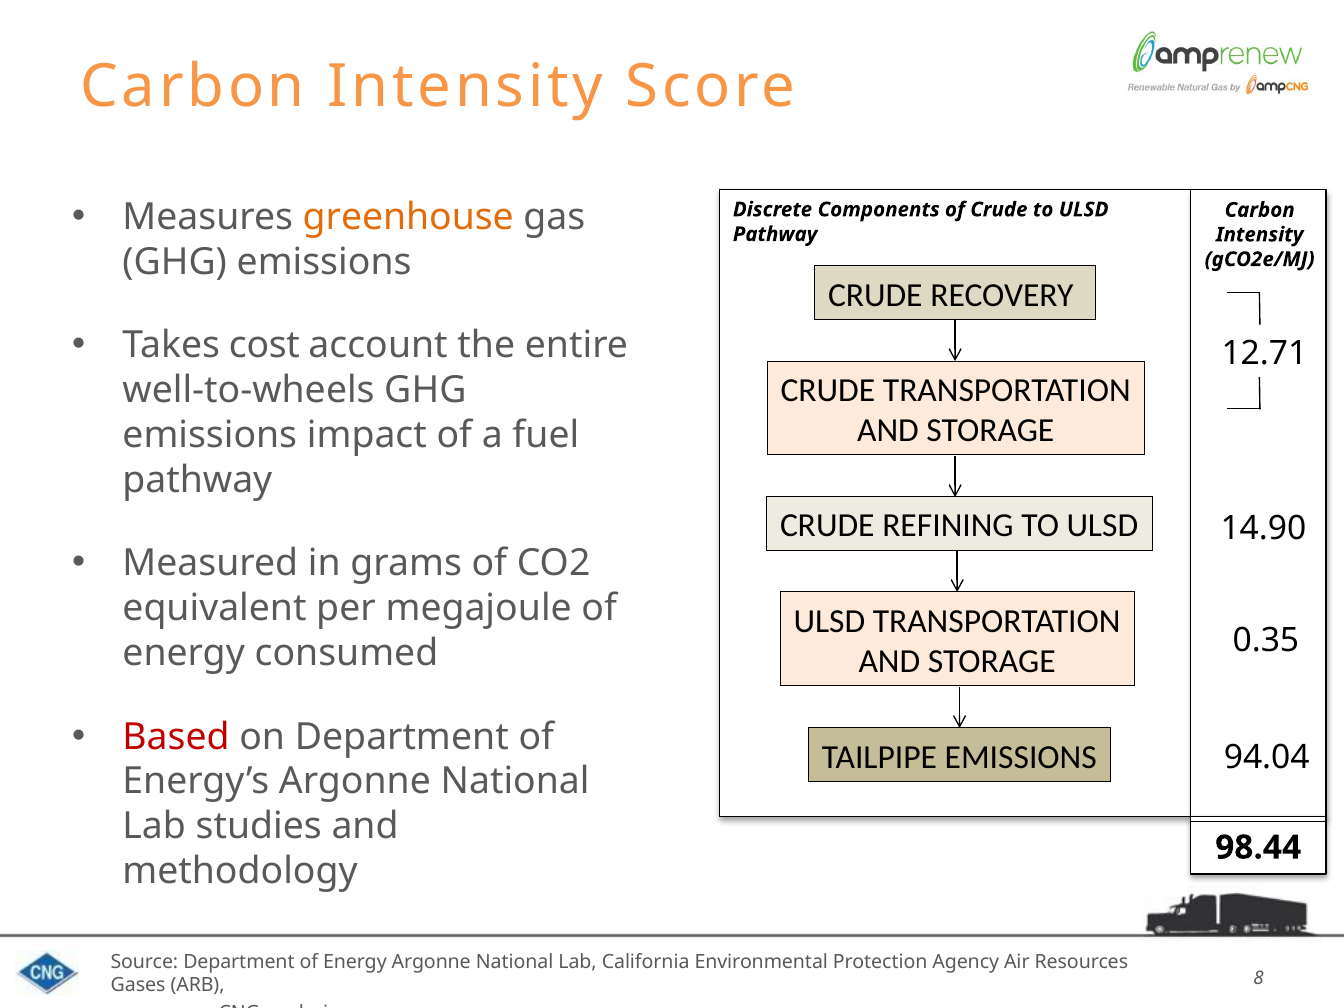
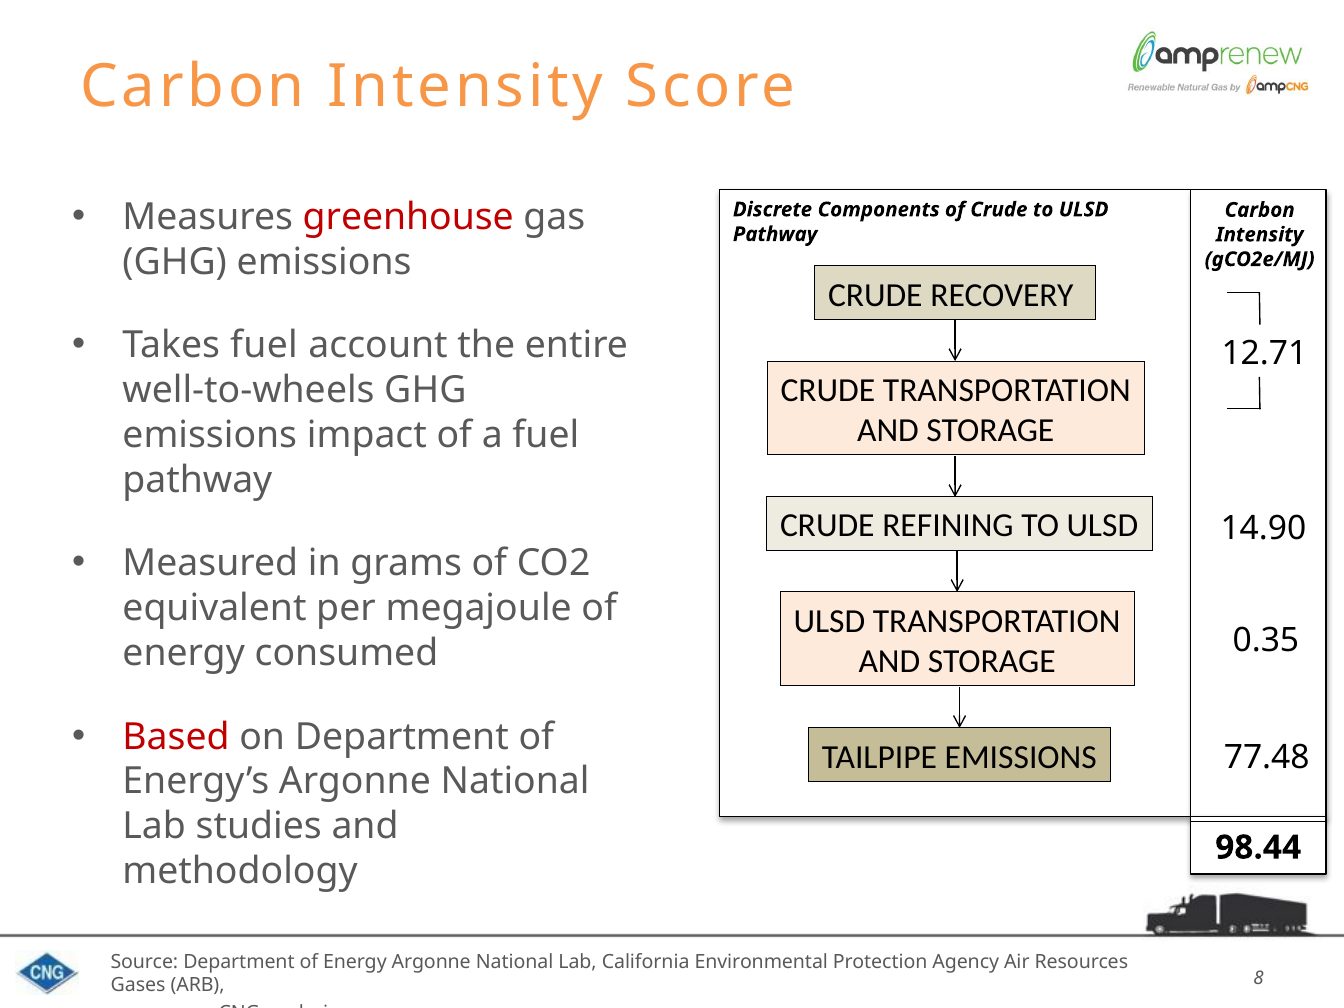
greenhouse colour: orange -> red (408, 217)
Takes cost: cost -> fuel (264, 345)
94.04: 94.04 -> 77.48 (1267, 757)
